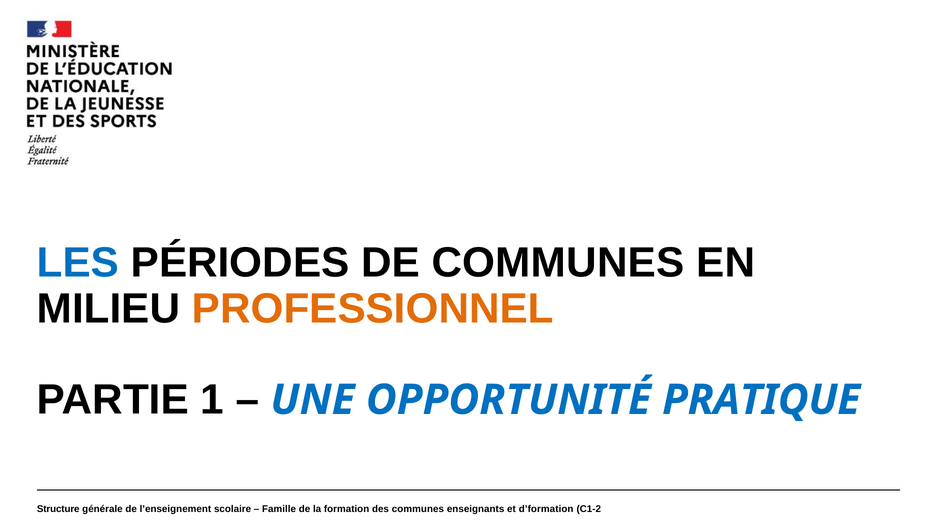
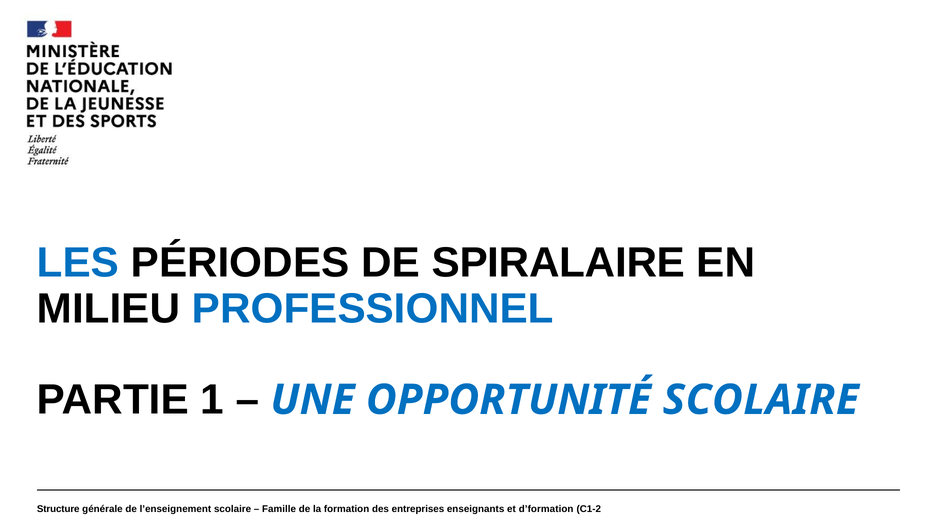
DE COMMUNES: COMMUNES -> SPIRALAIRE (558, 263)
PROFESSIONNEL colour: orange -> blue (373, 309)
OPPORTUNITÉ PRATIQUE: PRATIQUE -> SCOLAIRE (761, 400)
des communes: communes -> entreprises (418, 509)
